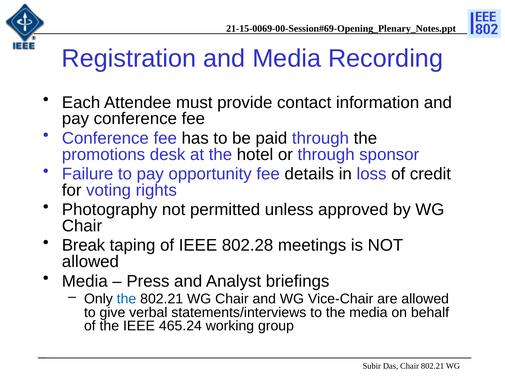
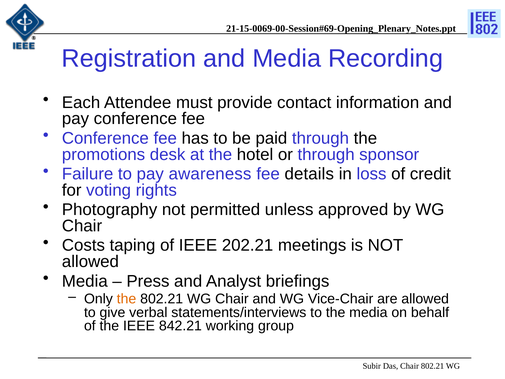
opportunity: opportunity -> awareness (210, 174)
Break: Break -> Costs (83, 245)
802.28: 802.28 -> 202.21 (248, 245)
the colour: blue -> orange (127, 299)
465.24: 465.24 -> 842.21 (180, 326)
